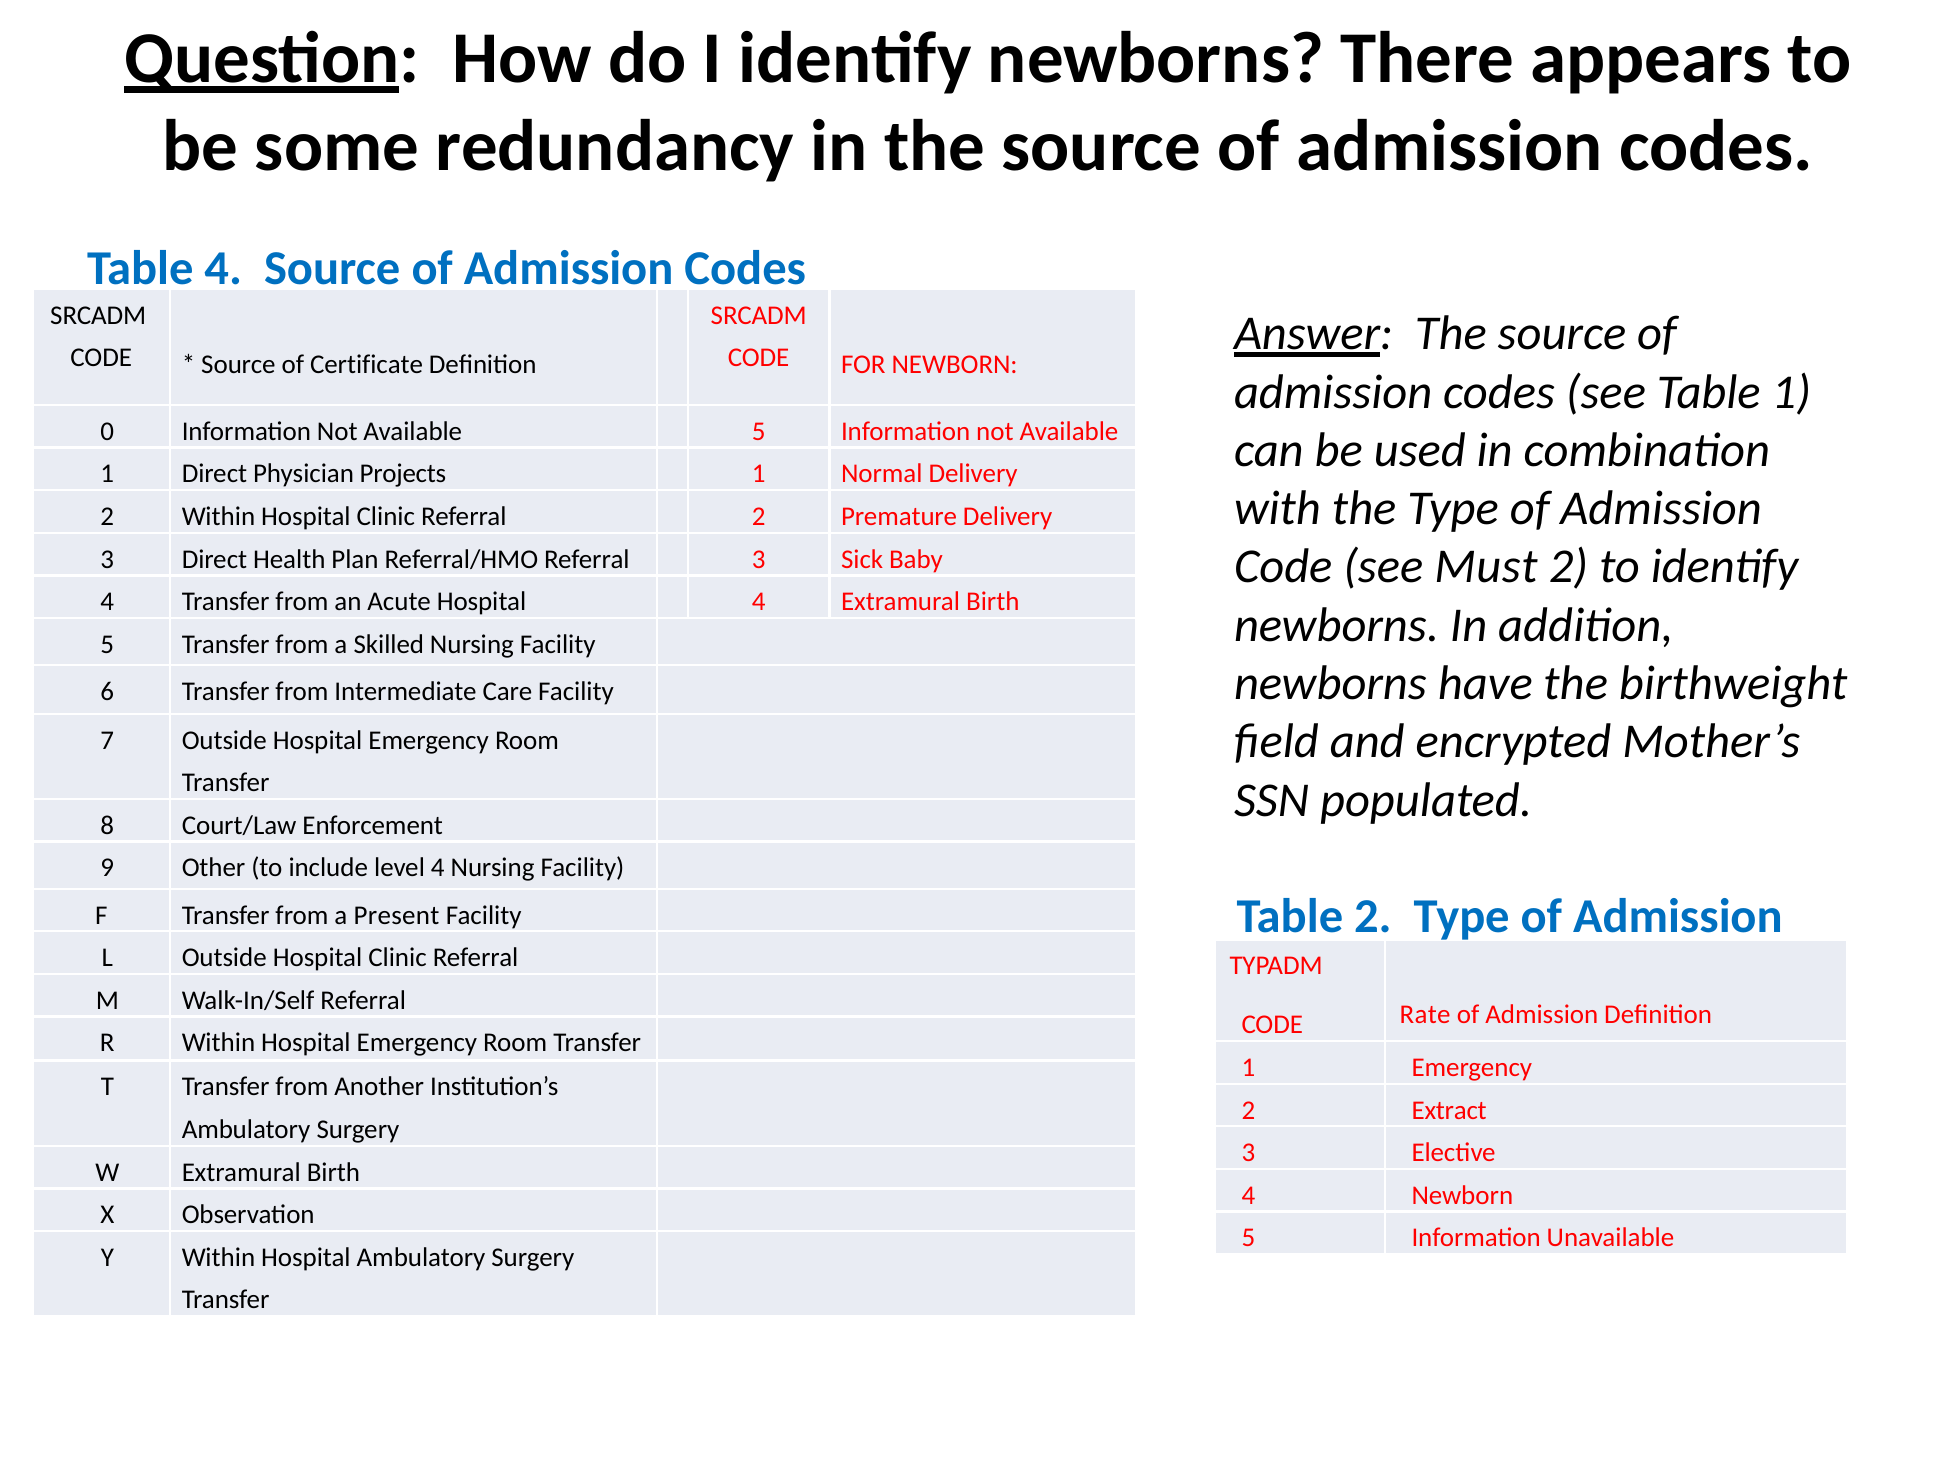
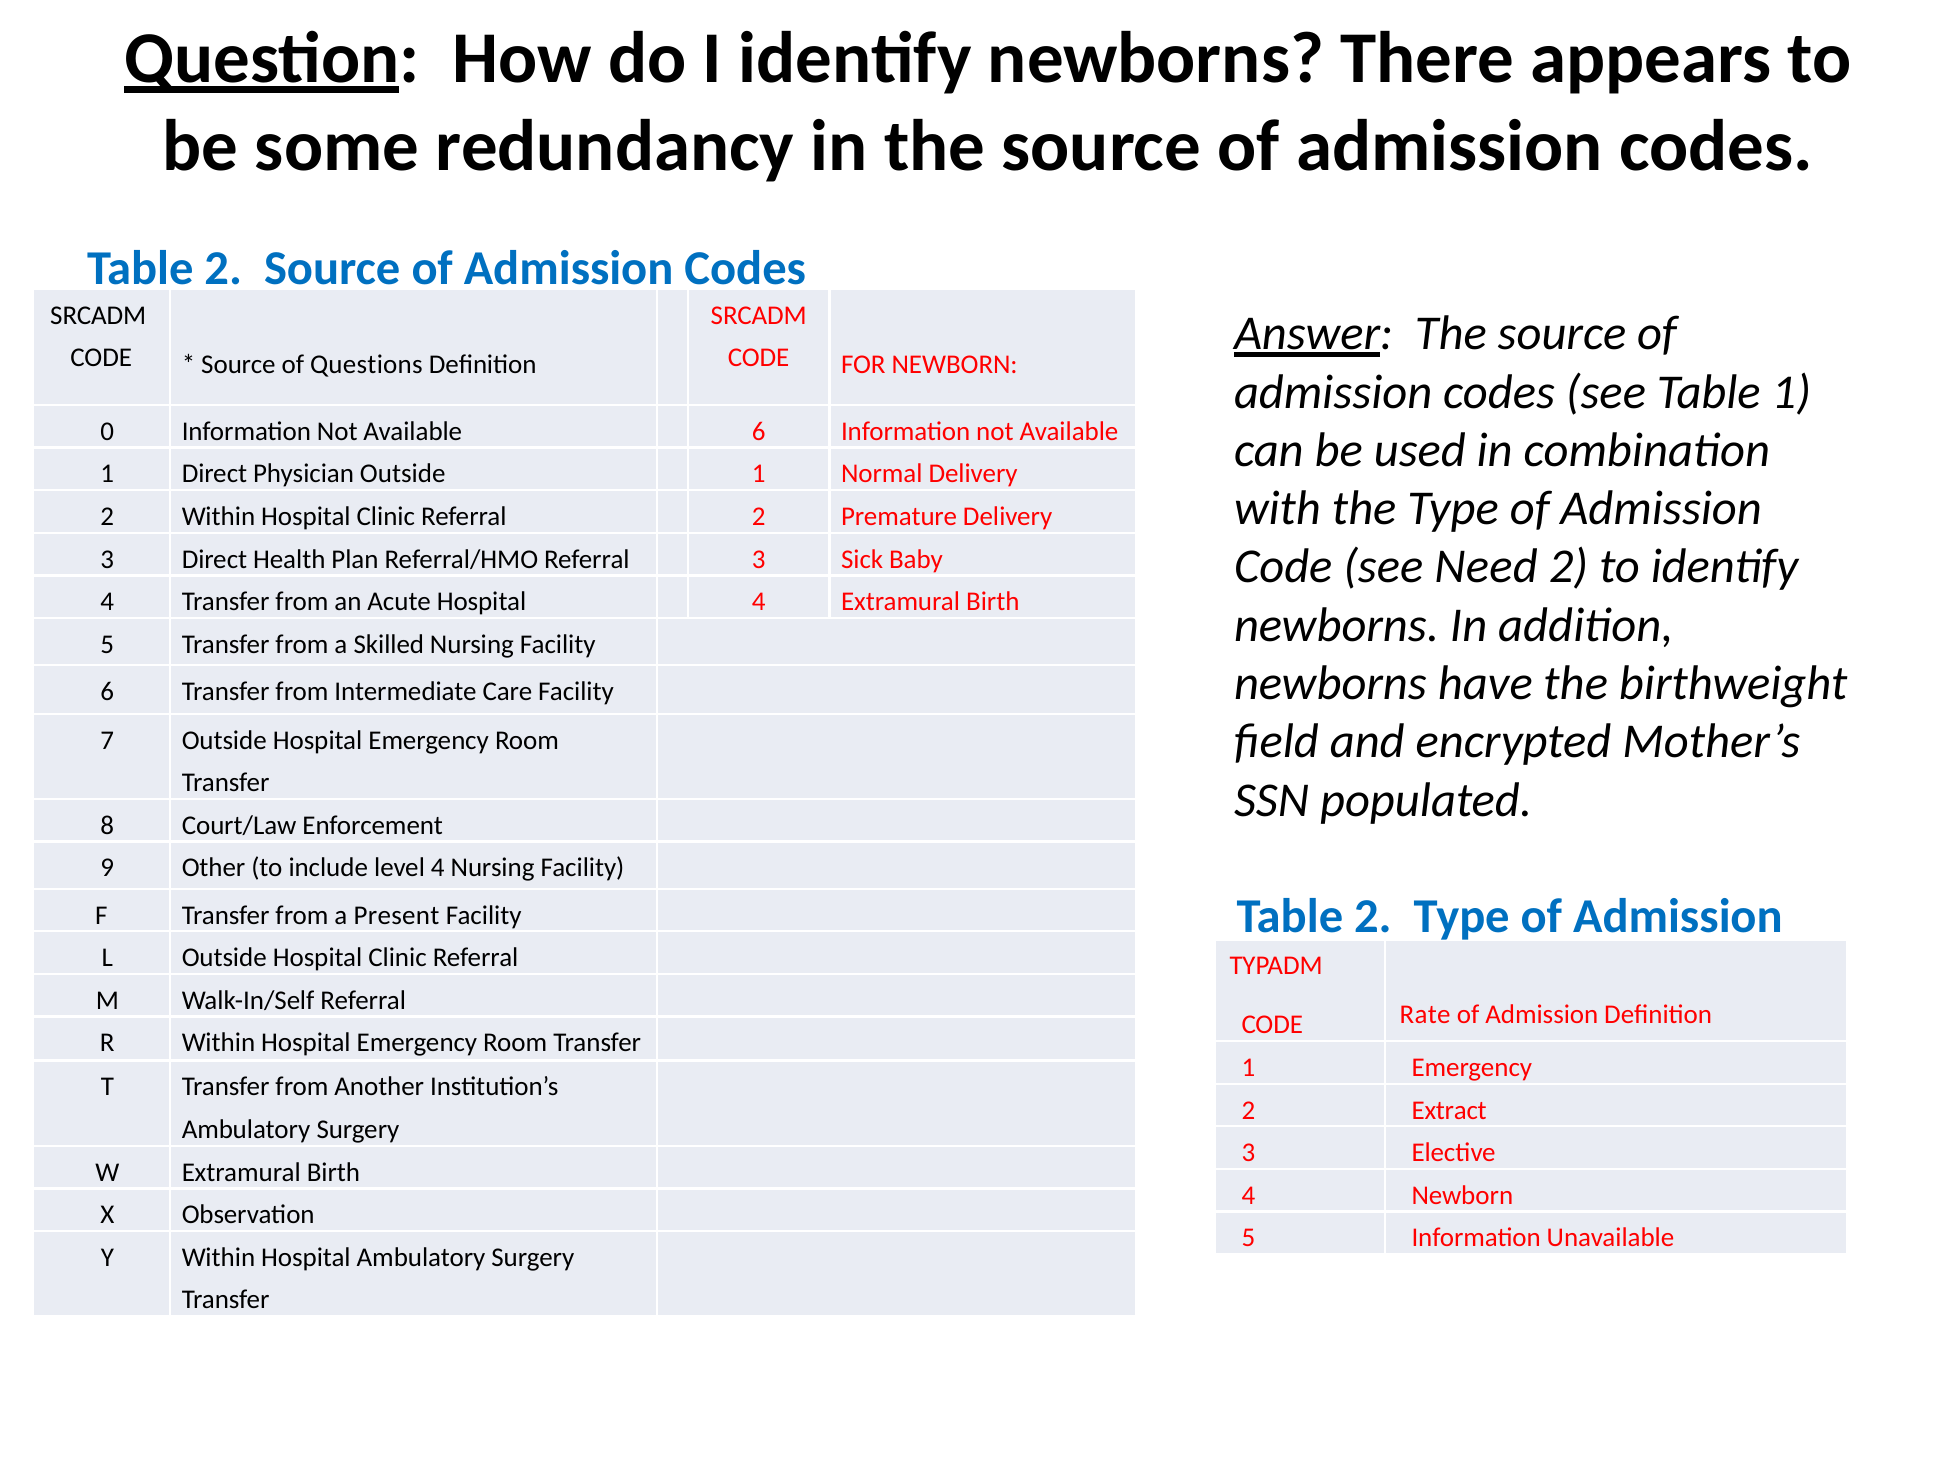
4: 4 -> 2 (223, 269)
Certificate: Certificate -> Questions (366, 365)
Available 5: 5 -> 6 (759, 431)
Physician Projects: Projects -> Outside (403, 474)
Must: Must -> Need (1486, 567)
